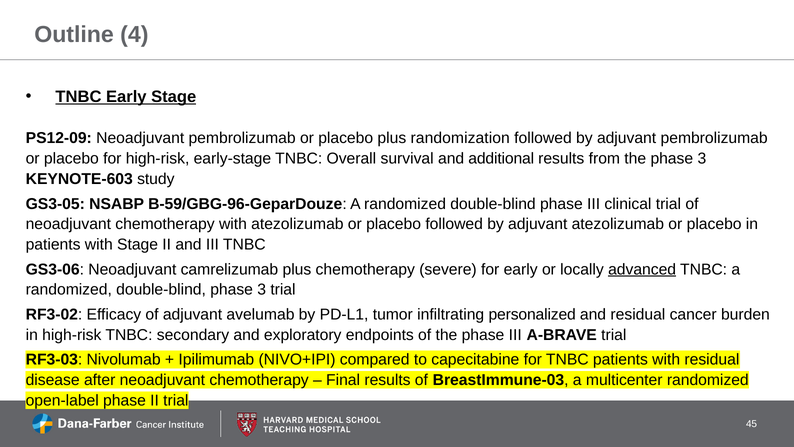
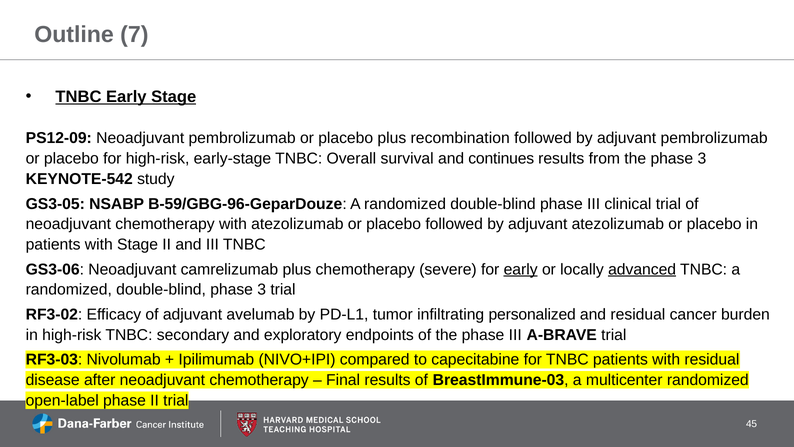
4: 4 -> 7 (134, 34)
randomization: randomization -> recombination (460, 138)
additional: additional -> continues (501, 159)
KEYNOTE-603: KEYNOTE-603 -> KEYNOTE-542 (79, 179)
early underline: none -> present (521, 269)
